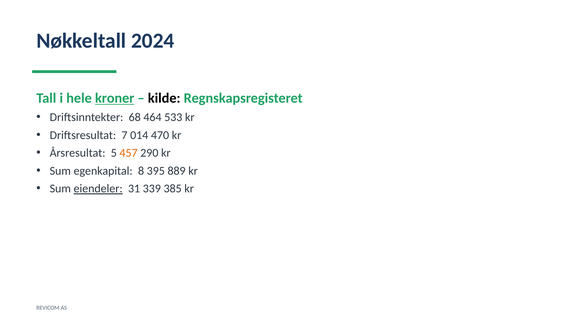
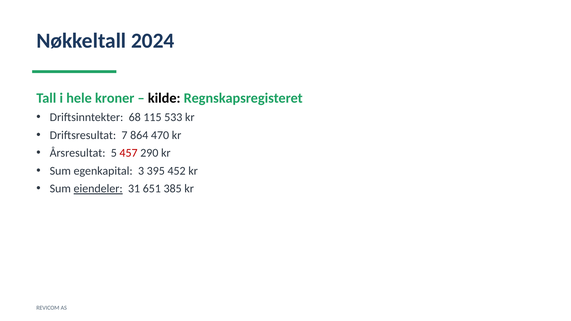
kroner underline: present -> none (115, 98)
464: 464 -> 115 (153, 117)
014: 014 -> 864 (139, 135)
457 colour: orange -> red (129, 153)
8: 8 -> 3 (141, 171)
889: 889 -> 452 (177, 171)
339: 339 -> 651 (152, 189)
